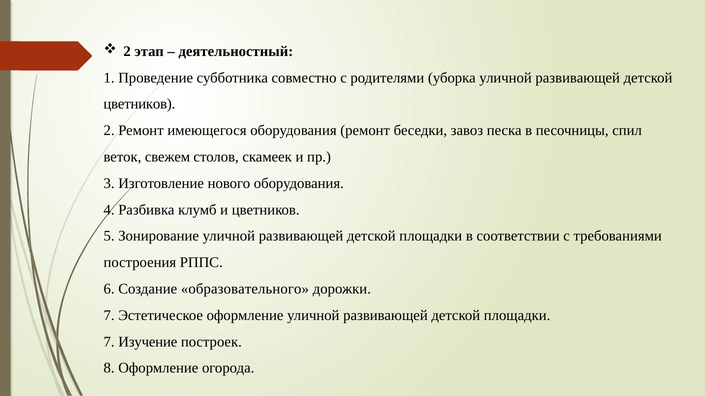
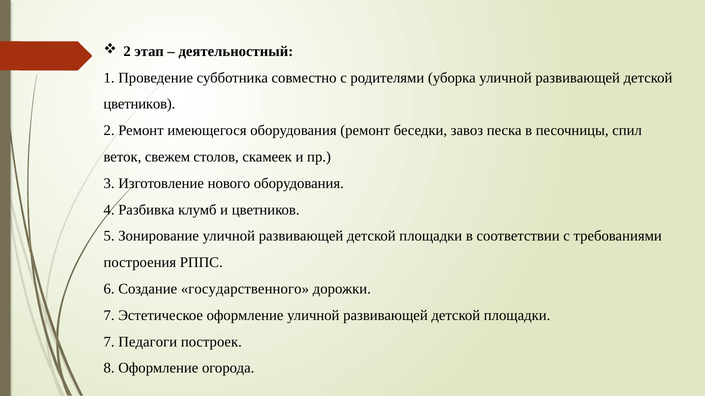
образовательного: образовательного -> государственного (245, 289)
Изучение: Изучение -> Педагоги (148, 342)
